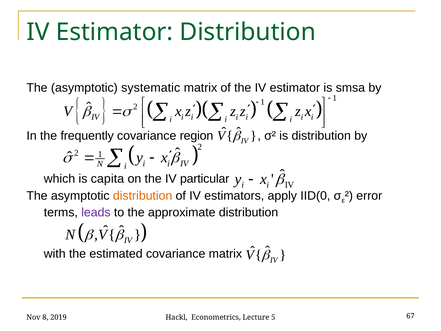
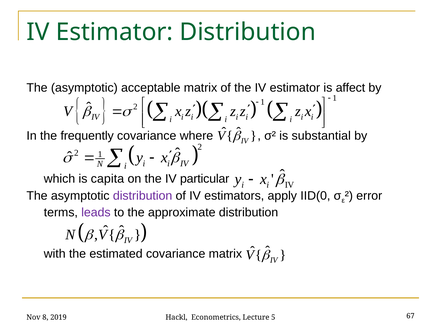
systematic: systematic -> acceptable (151, 88)
smsa: smsa -> affect (350, 88)
region: region -> where (196, 136)
is distribution: distribution -> substantial (321, 136)
distribution colour: orange -> purple (143, 196)
